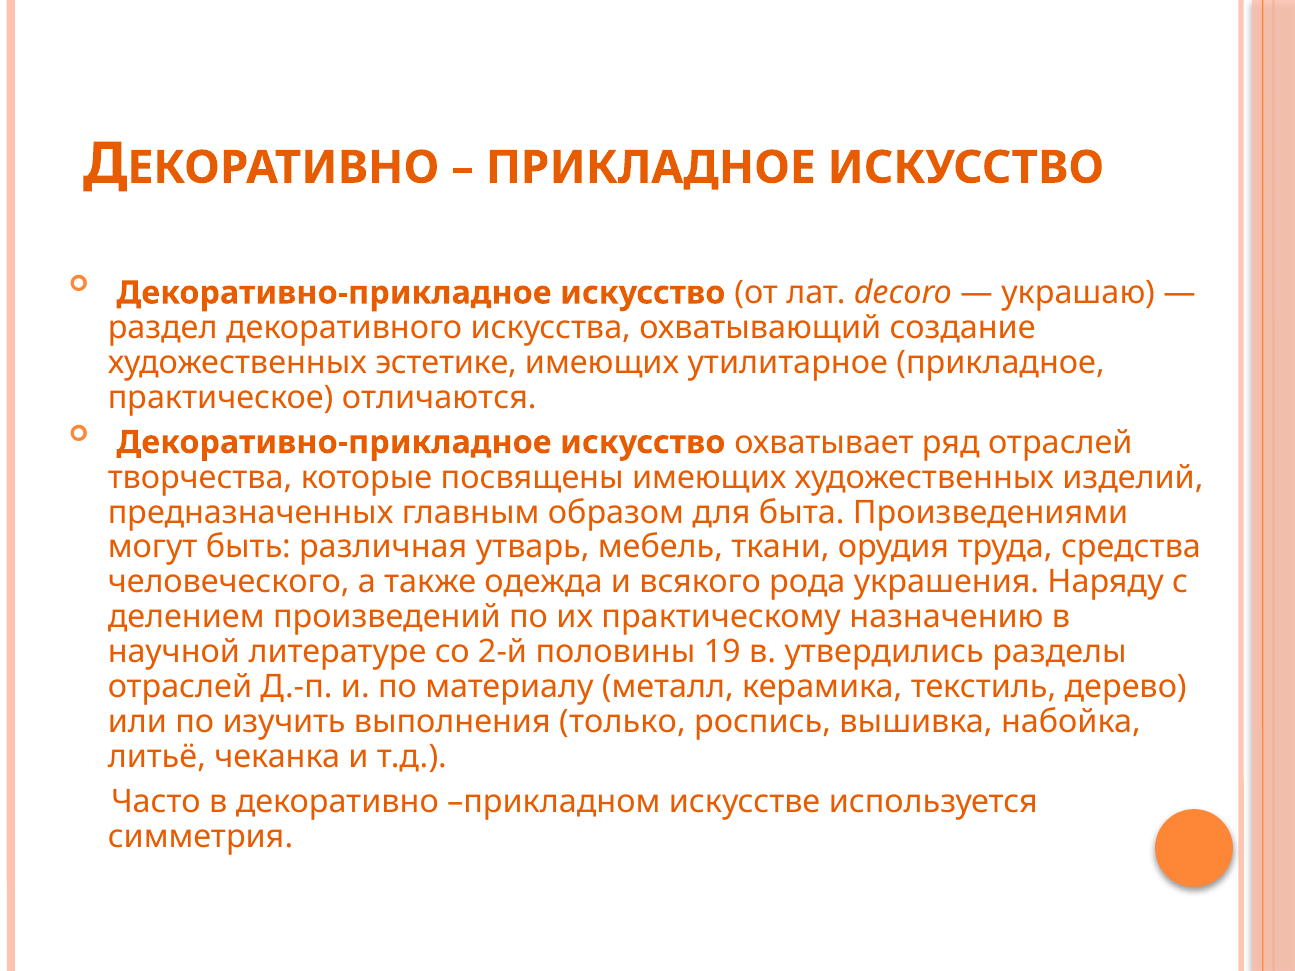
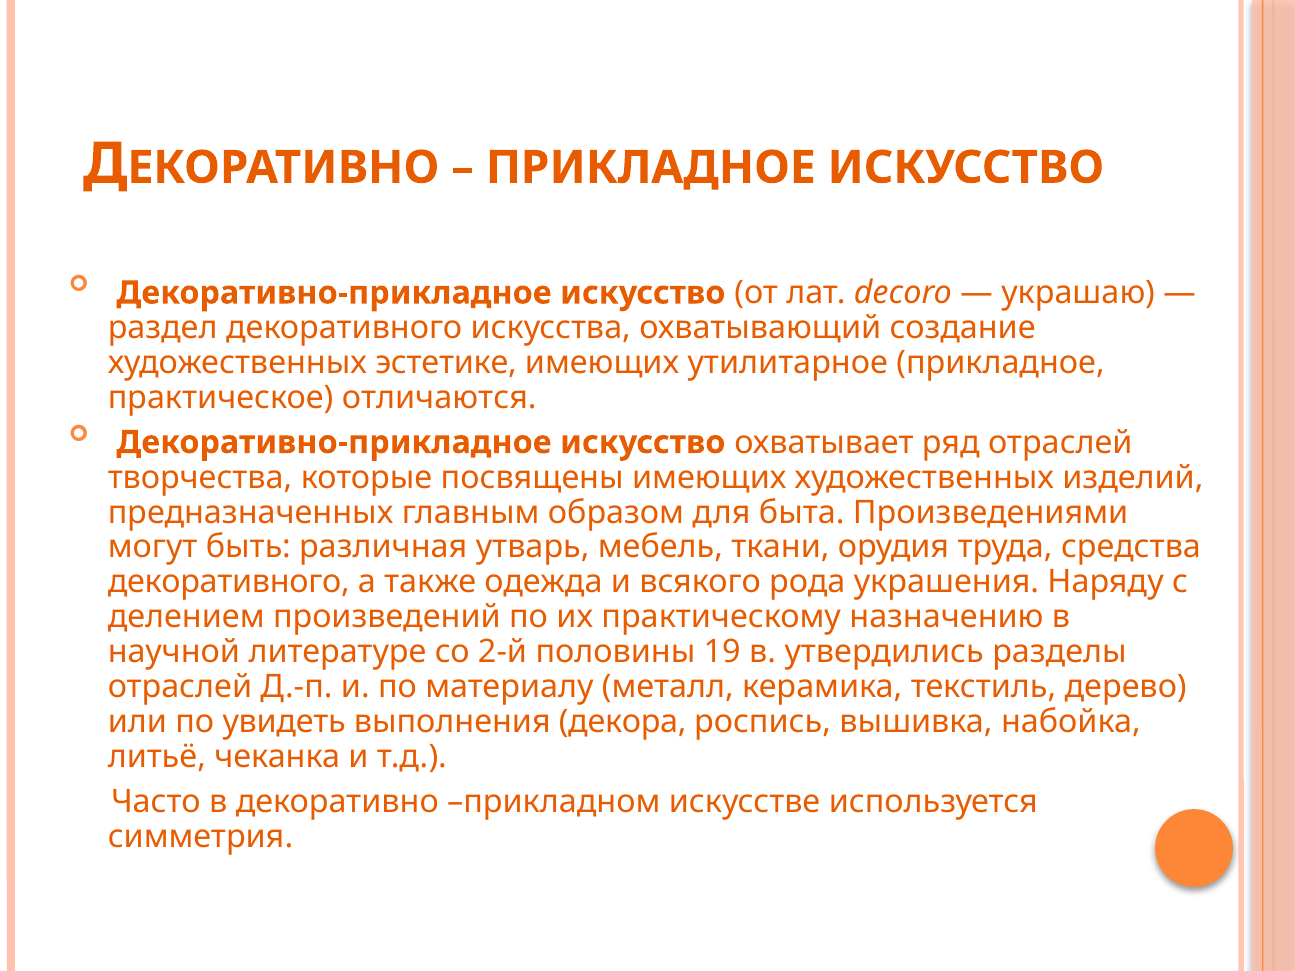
человеческого: человеческого -> декоративного (229, 582)
изучить: изучить -> увидеть (284, 722)
только: только -> декора (623, 722)
